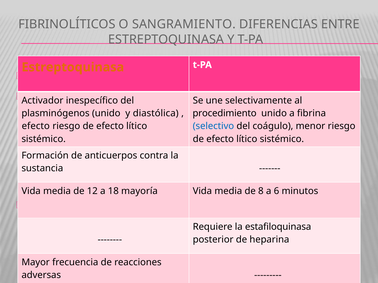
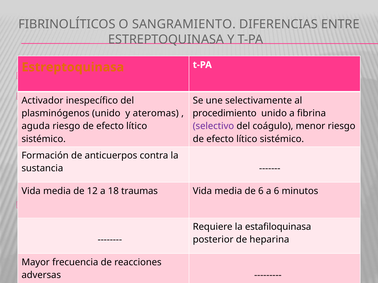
diastólica: diastólica -> ateromas (156, 113)
efecto: efecto -> aguda (36, 126)
selectivo colour: blue -> purple (213, 126)
mayoría: mayoría -> traumas (140, 191)
de 8: 8 -> 6 (261, 191)
